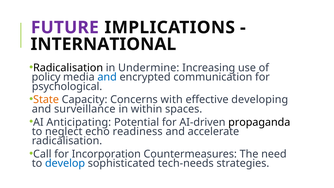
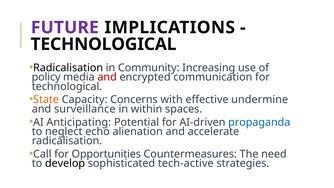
INTERNATIONAL: INTERNATIONAL -> TECHNOLOGICAL (104, 44)
Undermine: Undermine -> Community (149, 68)
and colour: blue -> red (107, 77)
psychological: psychological -> technological (67, 86)
developing: developing -> undermine (260, 100)
propaganda colour: black -> blue (259, 122)
readiness: readiness -> alienation (138, 131)
Incorporation: Incorporation -> Opportunities (106, 154)
develop colour: blue -> black (65, 163)
tech-needs: tech-needs -> tech-active (186, 163)
